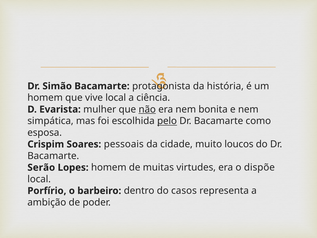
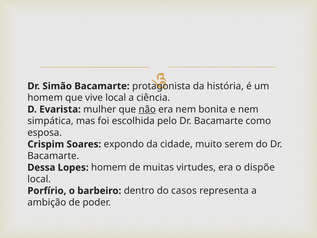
pelo underline: present -> none (167, 121)
pessoais: pessoais -> expondo (124, 144)
loucos: loucos -> serem (239, 144)
Serão: Serão -> Dessa (41, 167)
